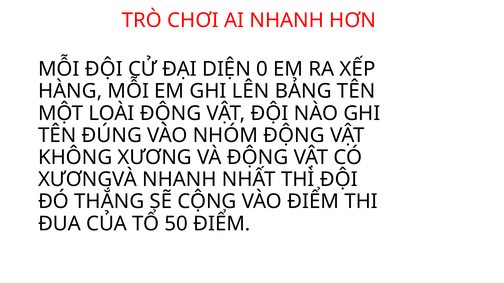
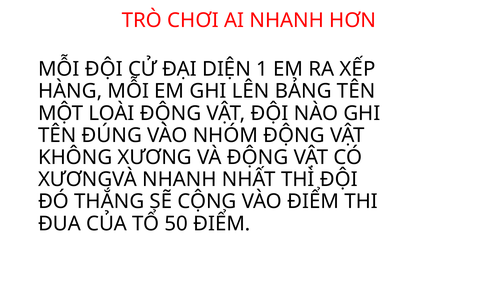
0: 0 -> 1 (262, 69)
